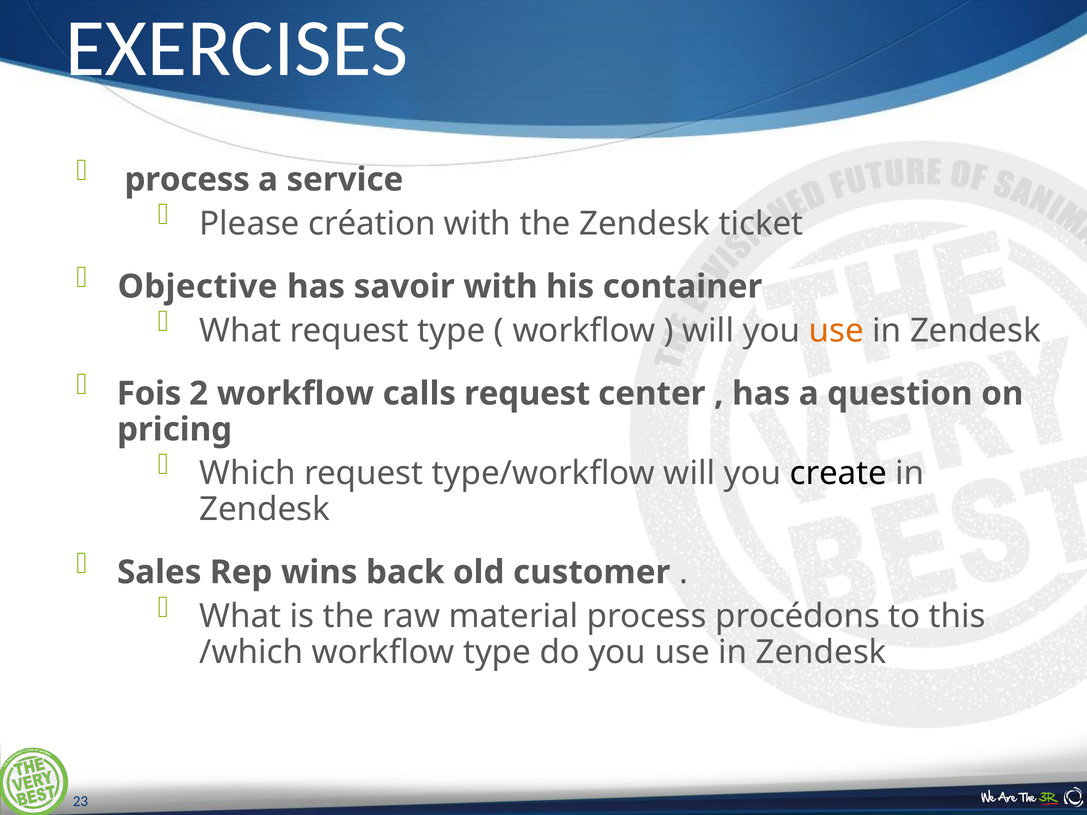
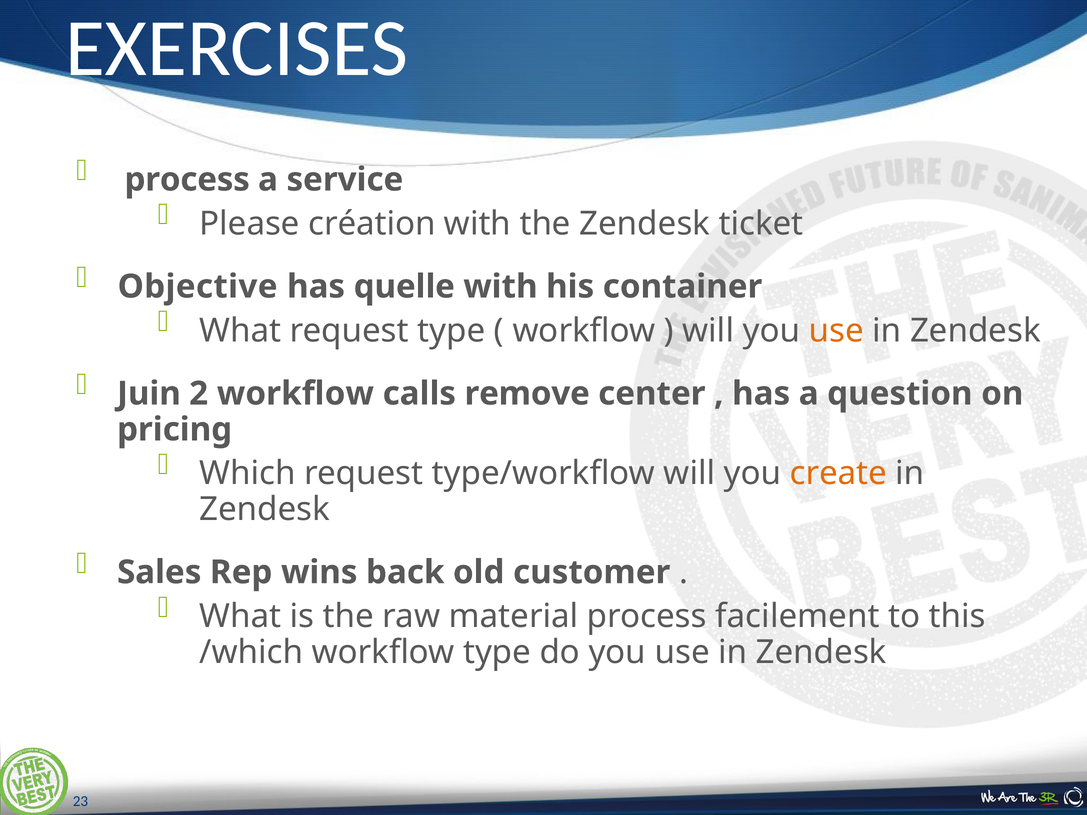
savoir: savoir -> quelle (404, 287)
Fois: Fois -> Juin (149, 394)
calls request: request -> remove (527, 394)
create colour: black -> orange (838, 474)
procédons: procédons -> facilement (798, 616)
